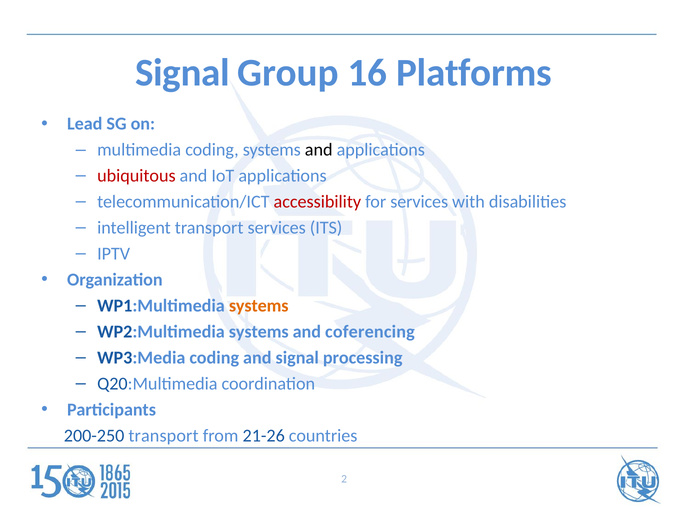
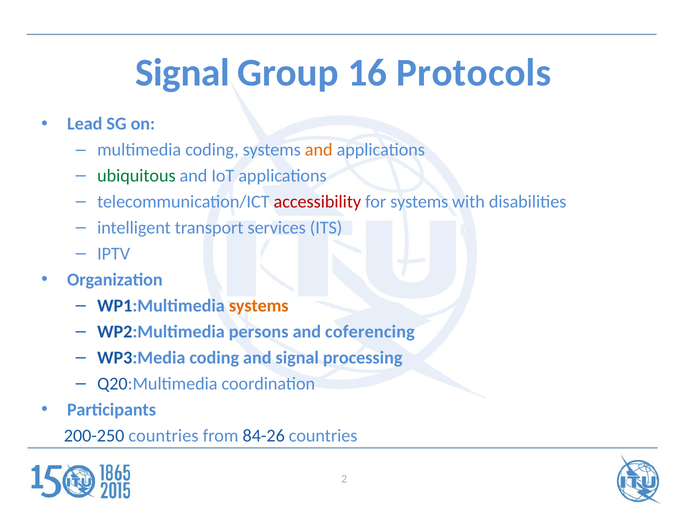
Platforms: Platforms -> Protocols (474, 73)
and colour: black -> orange (319, 150)
ubiquitous colour: red -> green (136, 176)
for services: services -> systems (419, 202)
WP2:Multimedia systems: systems -> persons (259, 332)
200-250 transport: transport -> countries (163, 436)
21-26: 21-26 -> 84-26 (264, 436)
